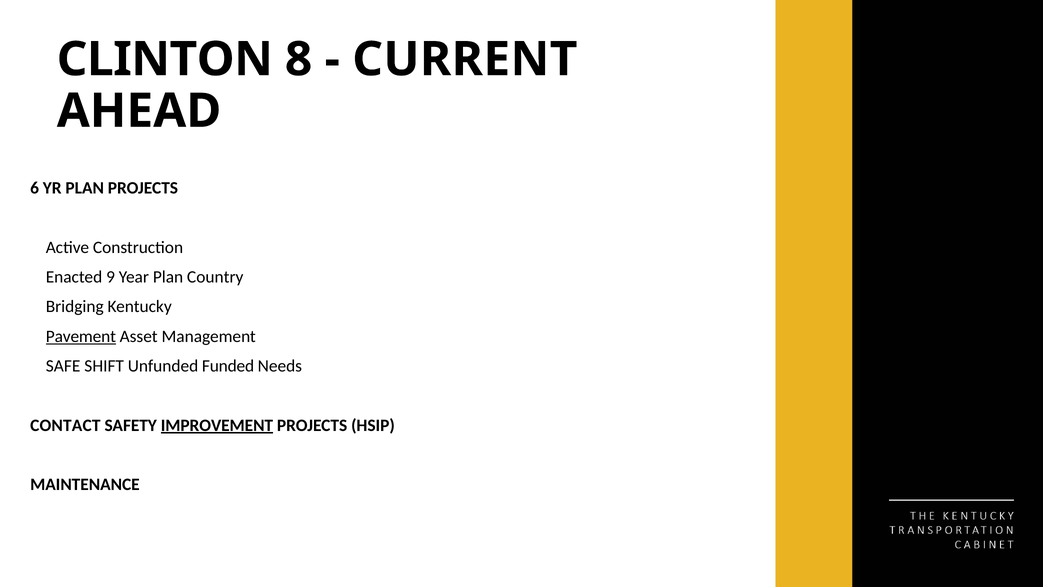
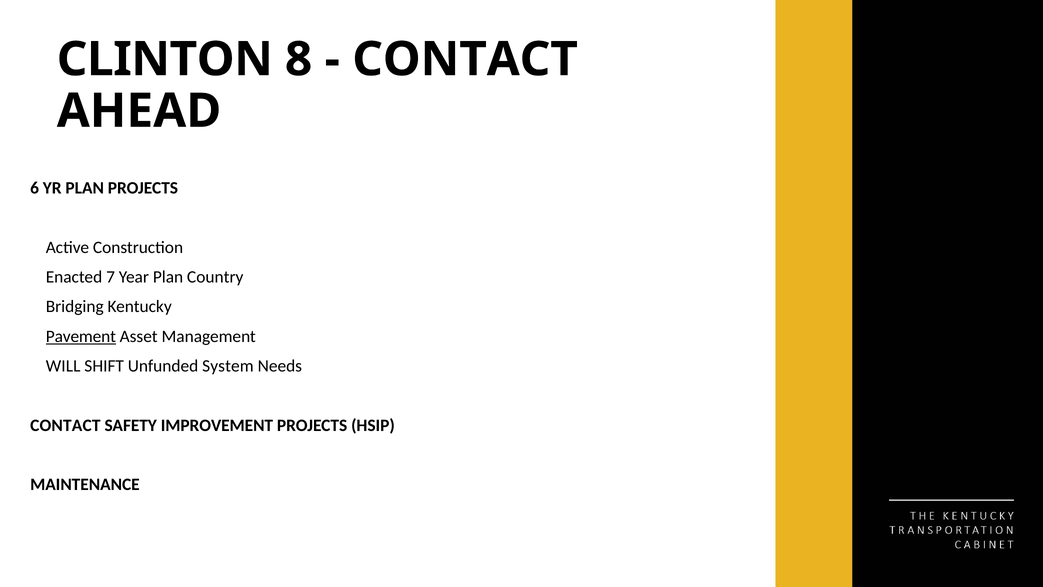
CURRENT: CURRENT -> CONTACT (465, 59)
9: 9 -> 7 (111, 277)
SAFE: SAFE -> WILL (63, 366)
Funded: Funded -> System (228, 366)
IMPROVEMENT underline: present -> none (217, 425)
